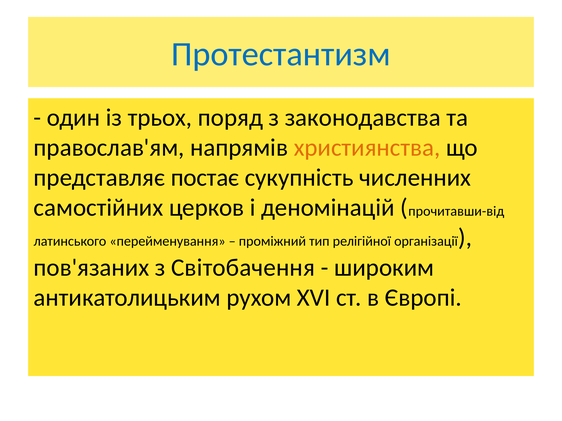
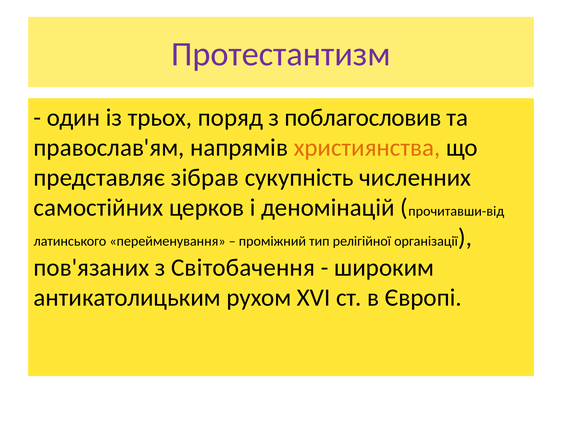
Протестантизм colour: blue -> purple (281, 54)
законодавства: законодавства -> поблагословив (363, 118)
постає: постає -> зібрав (205, 178)
